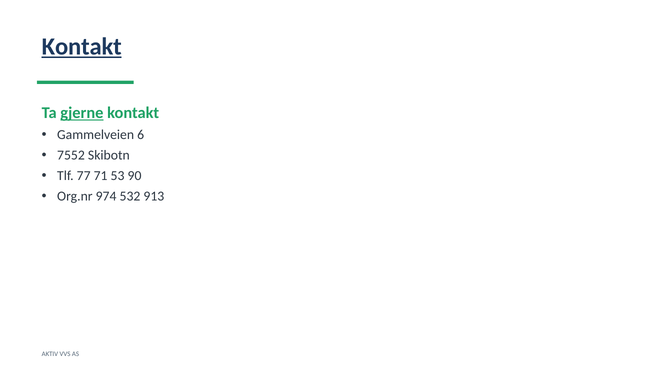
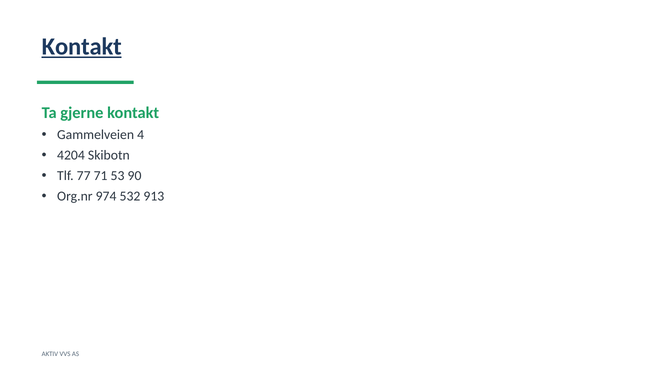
gjerne underline: present -> none (82, 113)
6: 6 -> 4 (141, 135)
7552: 7552 -> 4204 (71, 155)
